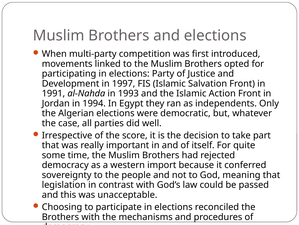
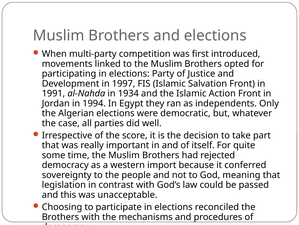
1993: 1993 -> 1934 (128, 93)
